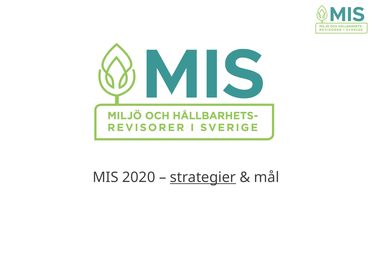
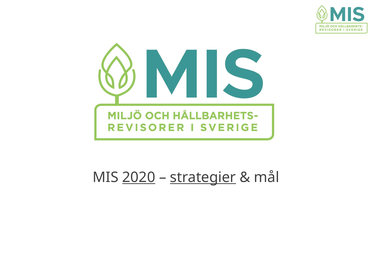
2020 underline: none -> present (139, 177)
